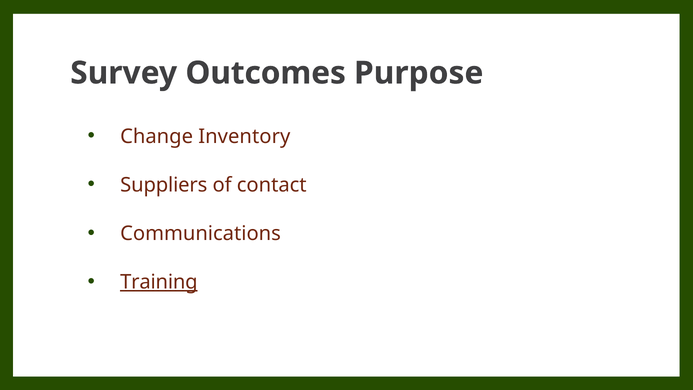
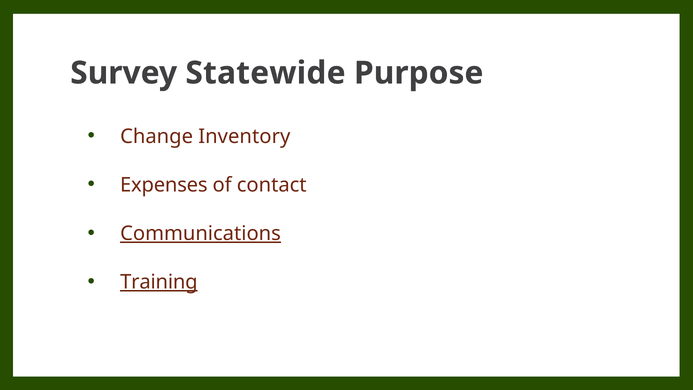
Outcomes: Outcomes -> Statewide (265, 73)
Suppliers: Suppliers -> Expenses (164, 185)
Communications underline: none -> present (201, 233)
